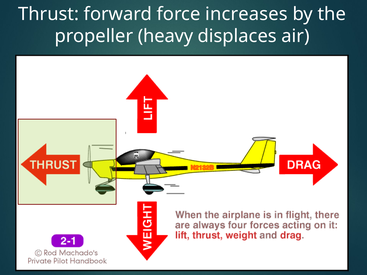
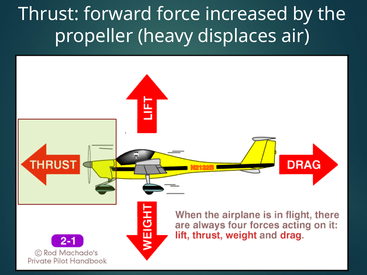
increases: increases -> increased (247, 14)
